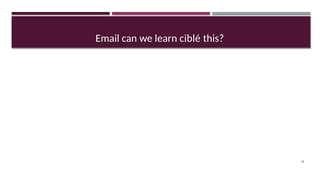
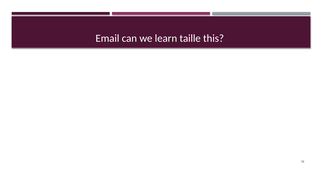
ciblé: ciblé -> taille (190, 38)
